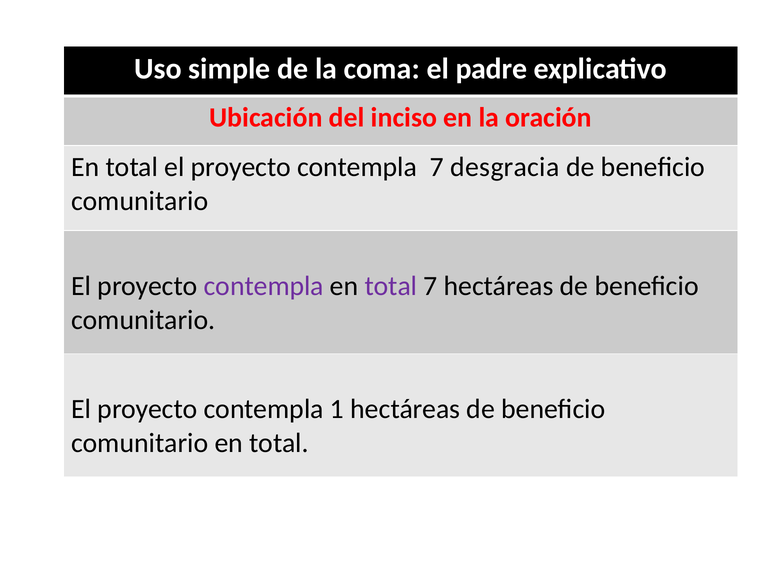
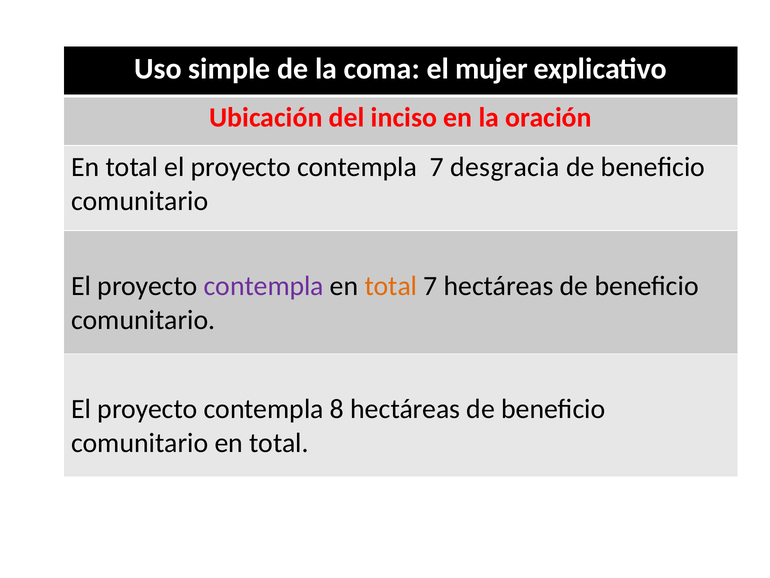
padre: padre -> mujer (491, 69)
total colour: purple -> orange (391, 286)
1: 1 -> 8 (337, 409)
